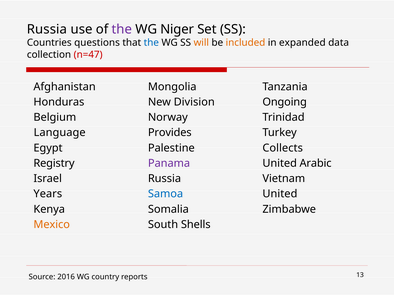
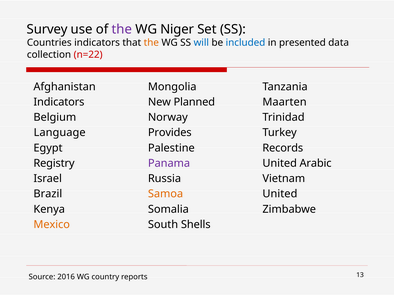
Russia: Russia -> Survey (47, 29)
Countries questions: questions -> indicators (97, 43)
the colour: blue -> orange (151, 43)
will colour: orange -> blue (201, 43)
included colour: orange -> blue (245, 43)
expanded: expanded -> presented (302, 43)
n=47: n=47 -> n=22 (88, 55)
Honduras: Honduras -> Indicators (59, 102)
Division: Division -> Planned (194, 102)
Ongoing: Ongoing -> Maarten (285, 102)
Collects: Collects -> Records (283, 148)
Years: Years -> Brazil (48, 194)
Samoa colour: blue -> orange (166, 194)
